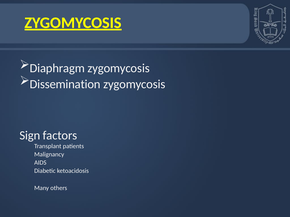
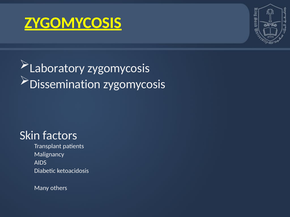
Diaphragm: Diaphragm -> Laboratory (57, 68)
Sign: Sign -> Skin (30, 136)
